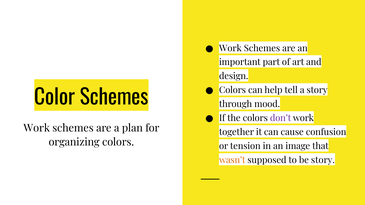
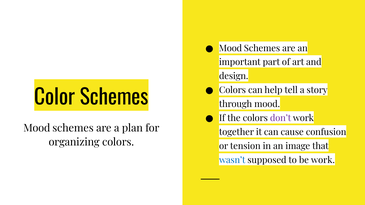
Work: Work -> Mood (230, 48)
Work: Work -> Mood (37, 128)
wasn’t colour: orange -> blue (232, 160)
be story: story -> work (323, 160)
